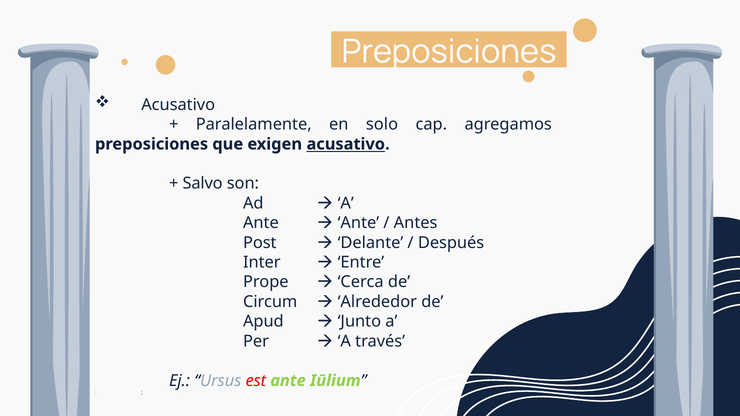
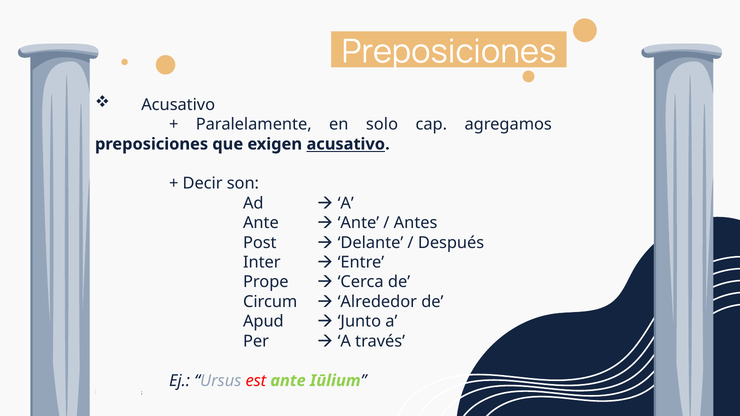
Salvo: Salvo -> Decir (203, 184)
